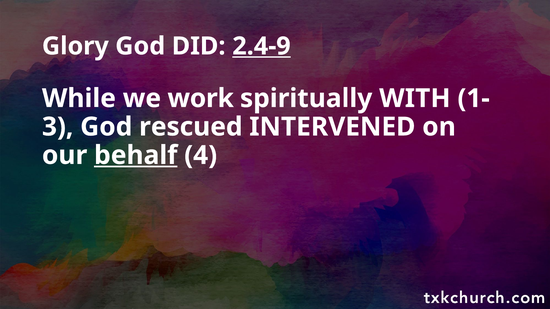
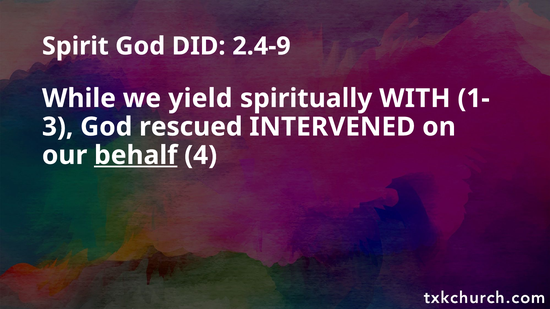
Glory: Glory -> Spirit (75, 46)
2.4-9 underline: present -> none (261, 46)
work: work -> yield (200, 99)
